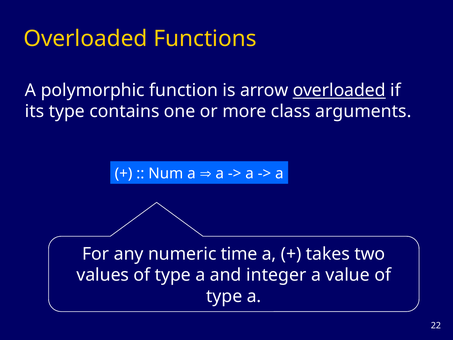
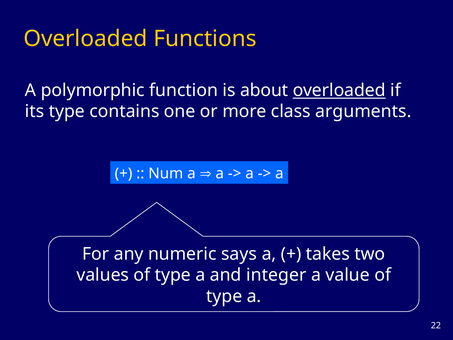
arrow: arrow -> about (264, 90)
time: time -> says (239, 254)
